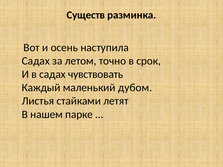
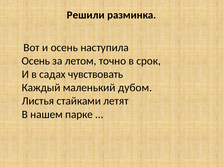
Существ: Существ -> Решили (86, 15)
Садах: Садах -> Осень (36, 61)
